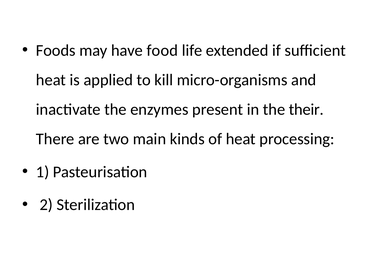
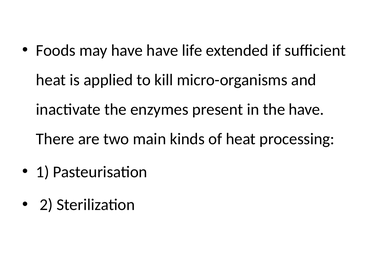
have food: food -> have (162, 50)
the their: their -> have (306, 109)
